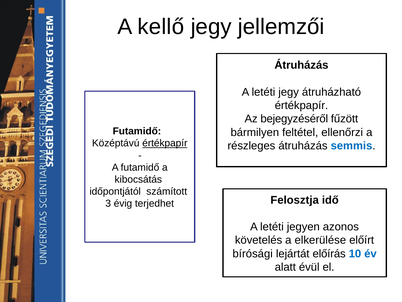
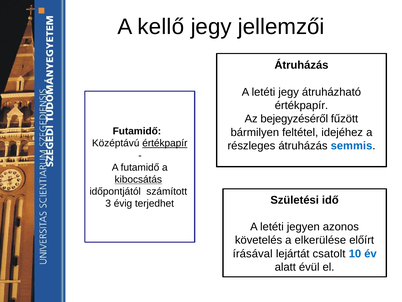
ellenőrzi: ellenőrzi -> idejéhez (342, 132)
kibocsátás underline: none -> present (138, 179)
Felosztja: Felosztja -> Születési (295, 200)
bírósági: bírósági -> írásával (253, 253)
előírás: előírás -> csatolt (329, 253)
